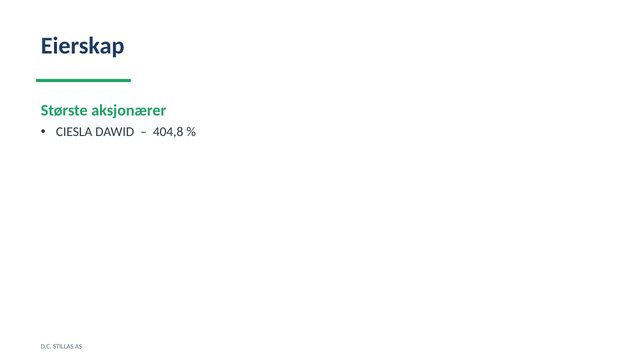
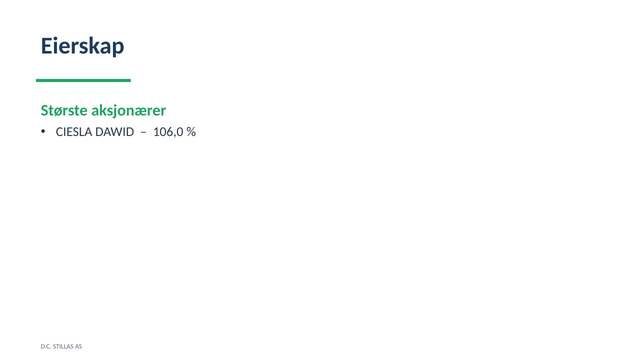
404,8: 404,8 -> 106,0 (168, 132)
